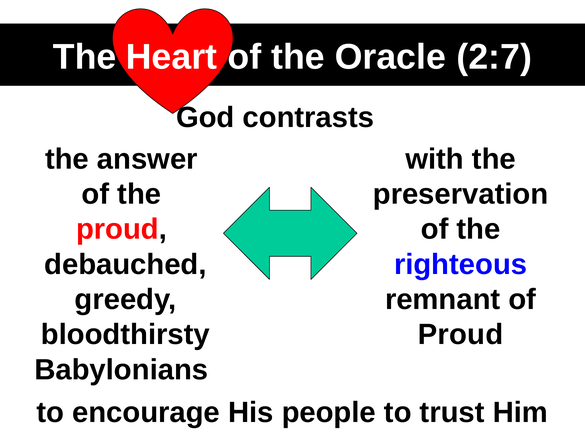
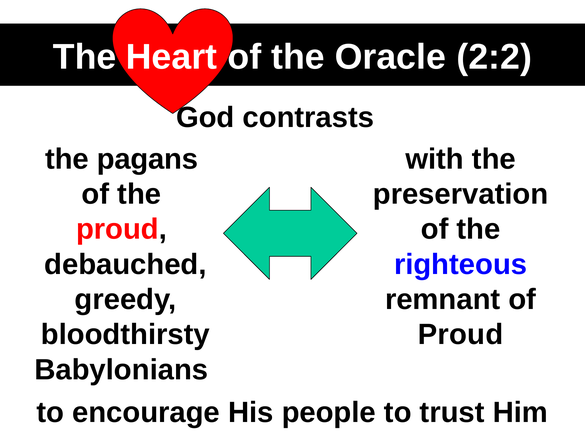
2:7: 2:7 -> 2:2 (494, 57)
answer: answer -> pagans (147, 159)
